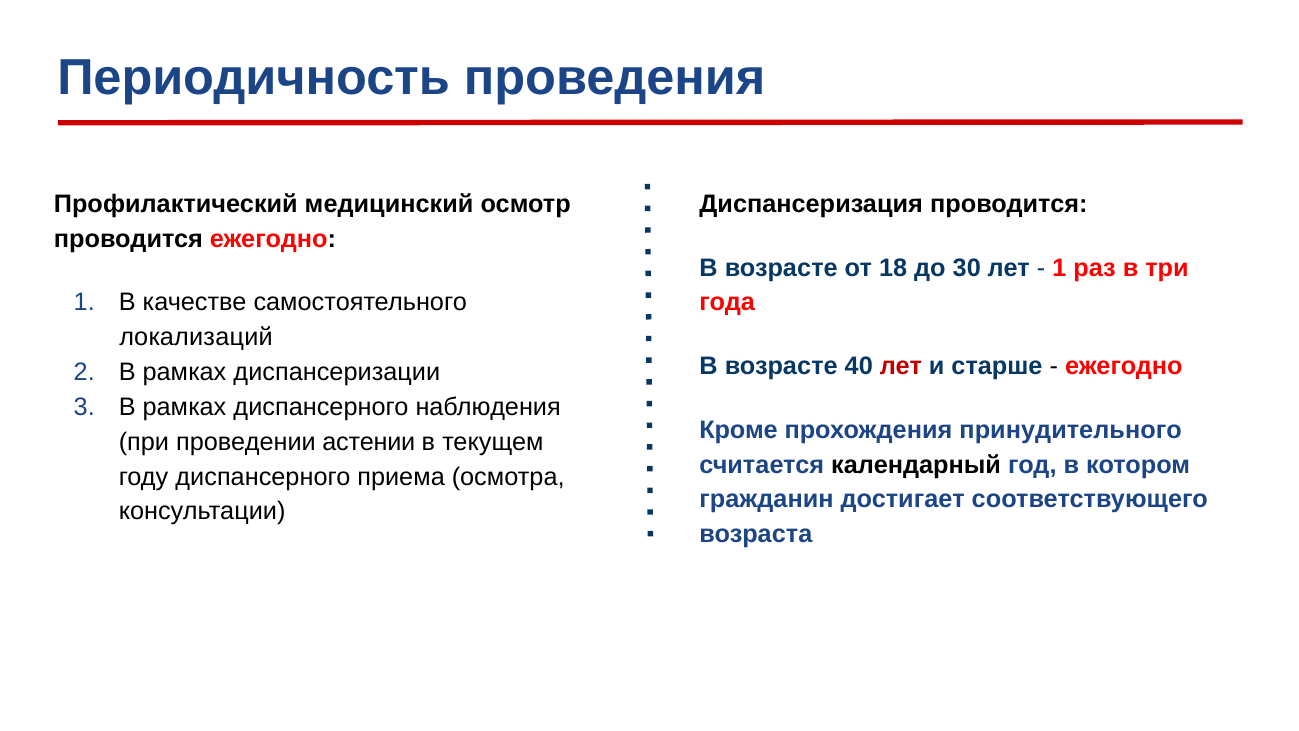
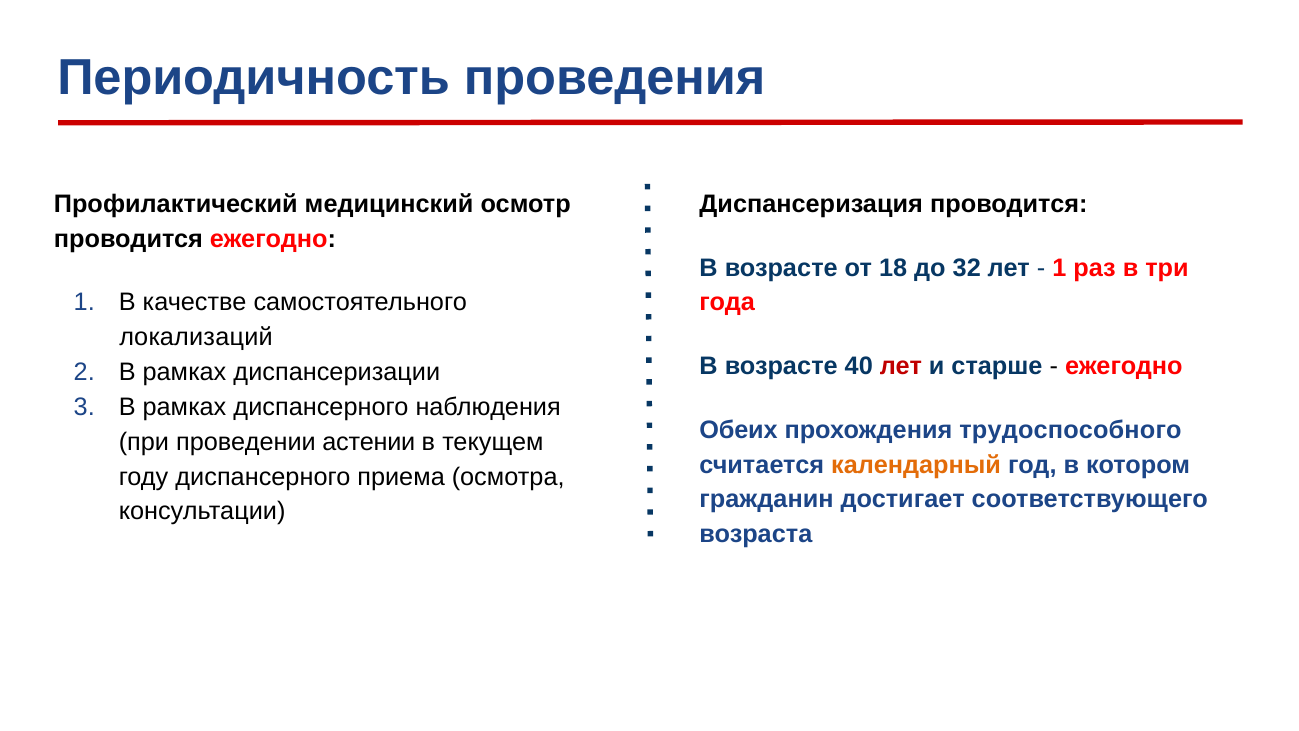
30: 30 -> 32 (967, 268)
Кроме: Кроме -> Обеих (739, 430)
принудительного: принудительного -> трудоспособного (1071, 430)
календарный colour: black -> orange (916, 465)
